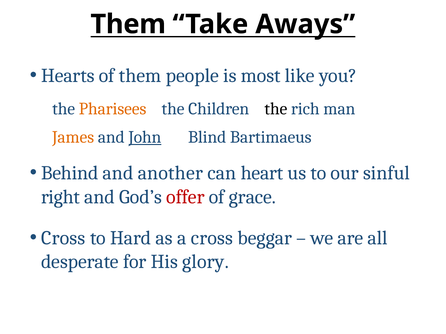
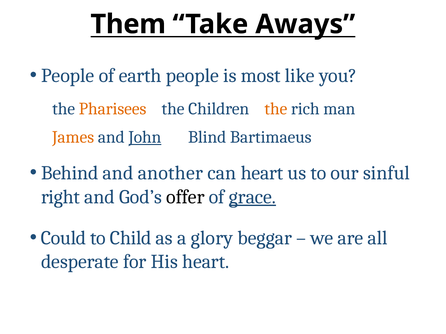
Hearts: Hearts -> People (68, 76)
of them: them -> earth (140, 76)
the colour: black -> orange (276, 109)
offer colour: red -> black (185, 197)
grace underline: none -> present (252, 197)
Cross: Cross -> Could (63, 238)
Hard: Hard -> Child (131, 238)
a cross: cross -> glory (212, 238)
His glory: glory -> heart (206, 262)
